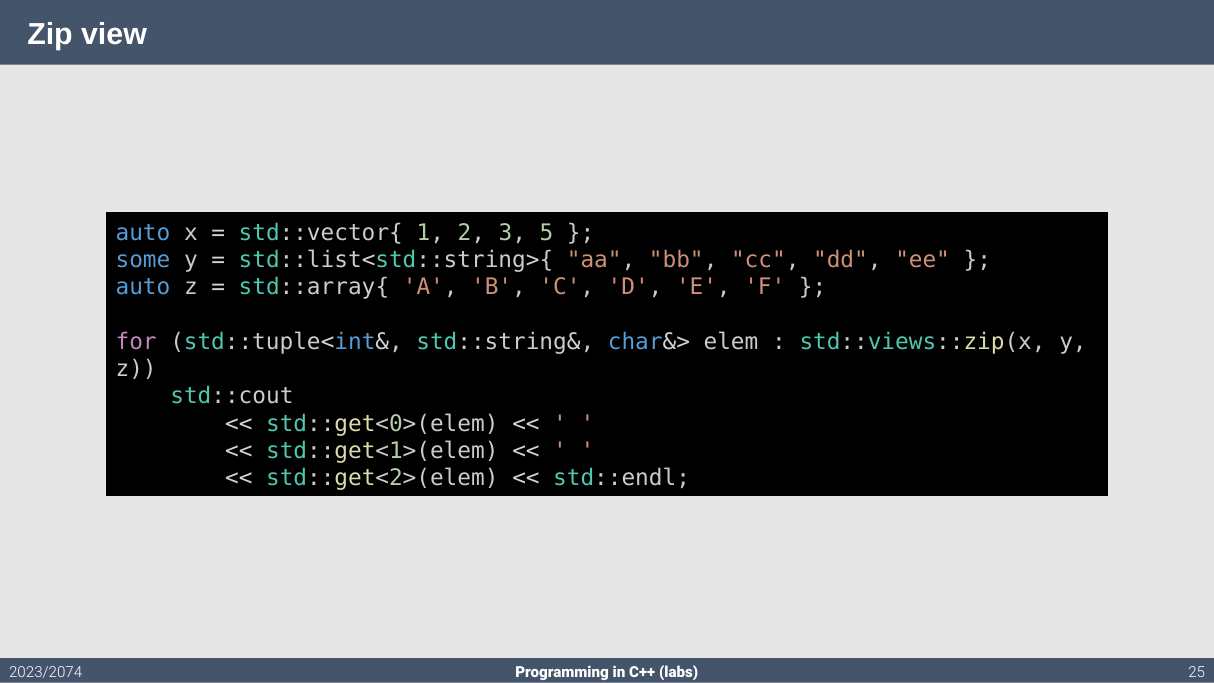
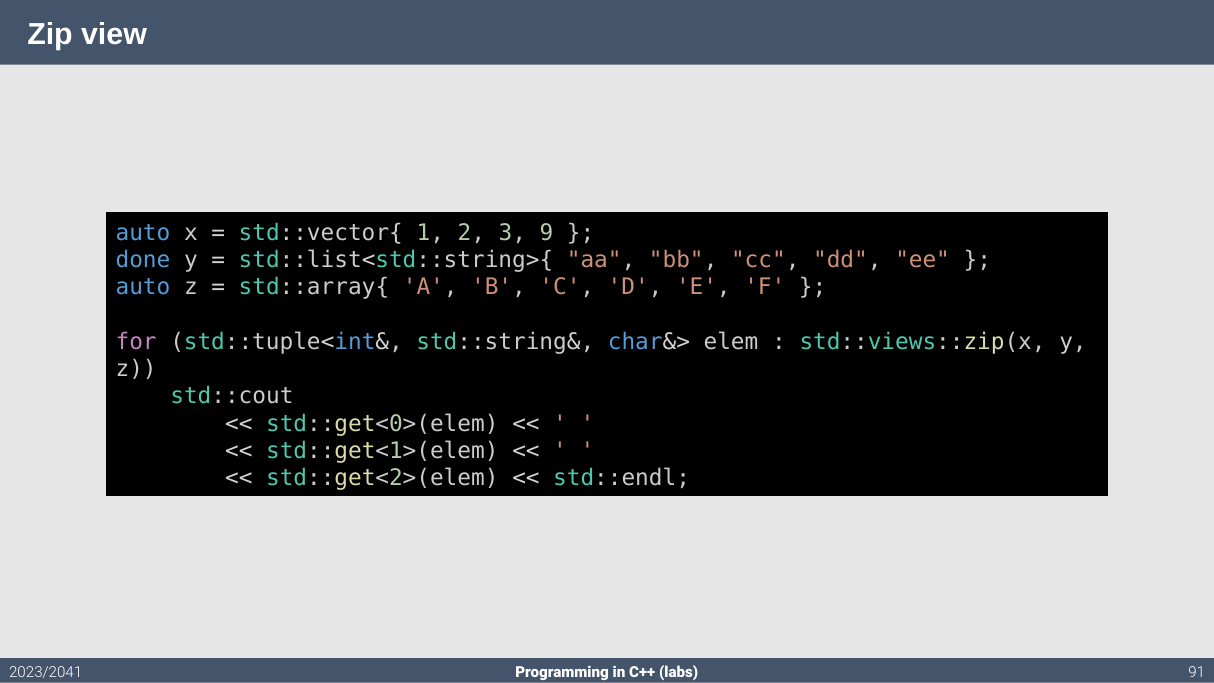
5: 5 -> 9 (546, 232)
some: some -> done (143, 260)
2023/2074: 2023/2074 -> 2023/2041 (46, 672)
25: 25 -> 91 (1197, 672)
